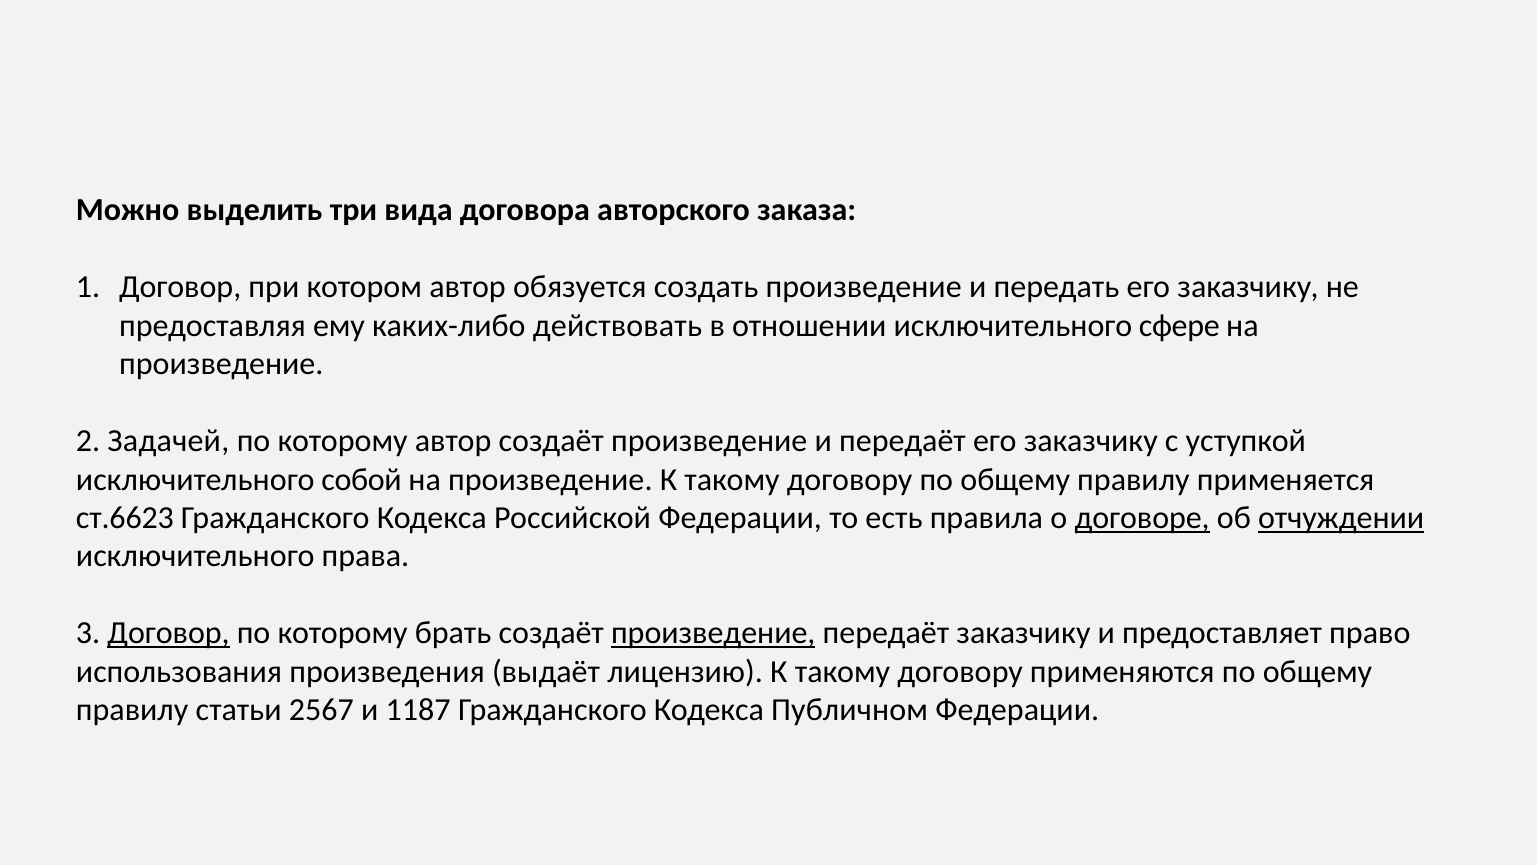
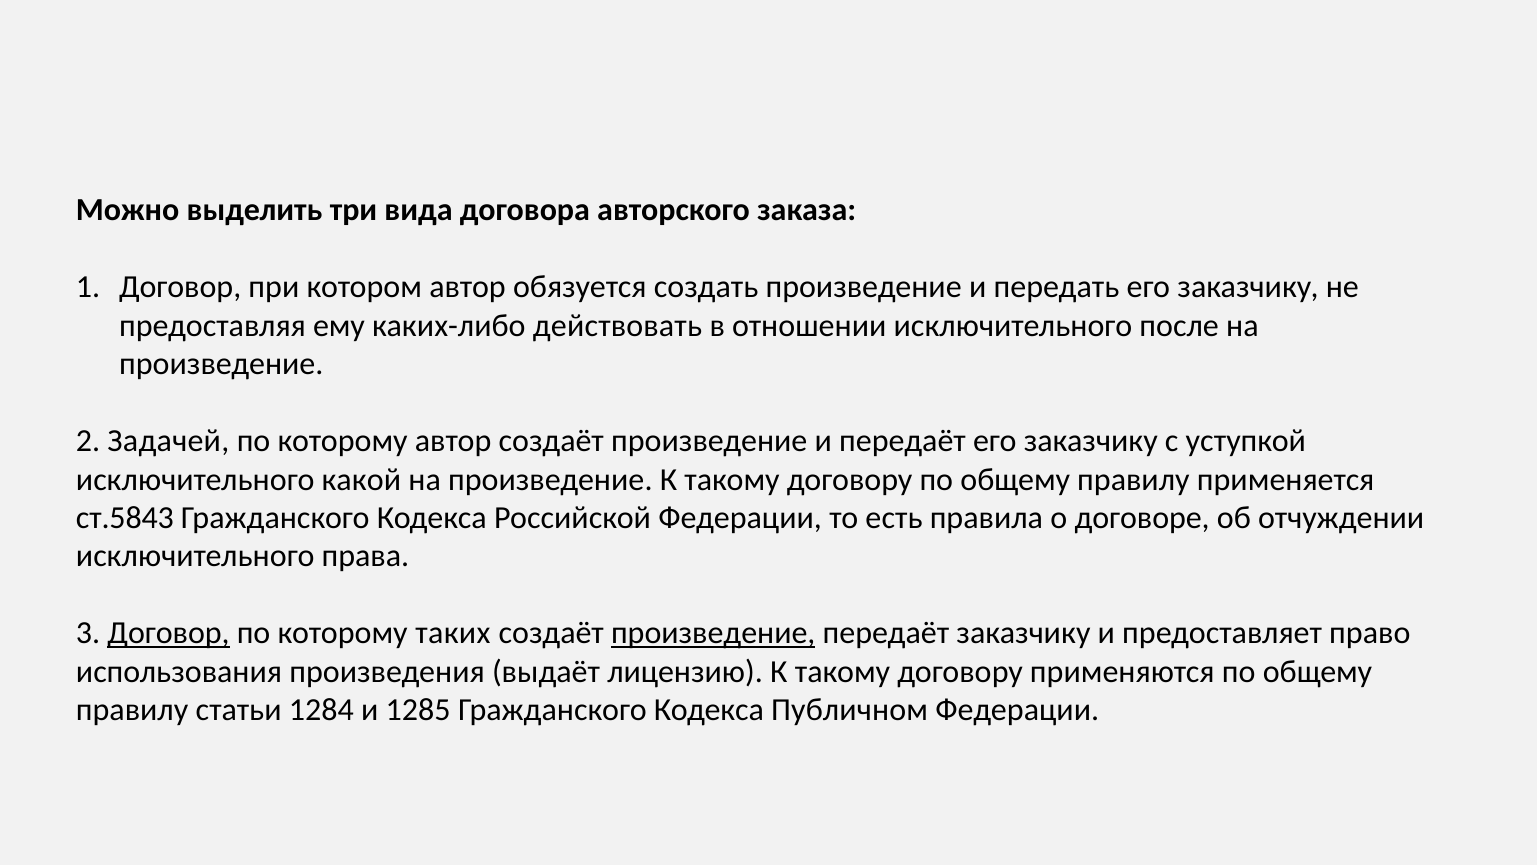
сфере: сфере -> после (1179, 325)
собой: собой -> какой (361, 479)
ст.6623: ст.6623 -> ст.5843 (125, 518)
договоре underline: present -> none (1142, 518)
отчуждении underline: present -> none (1341, 518)
брать: брать -> таких (453, 633)
2567: 2567 -> 1284 (321, 710)
1187: 1187 -> 1285 (418, 710)
